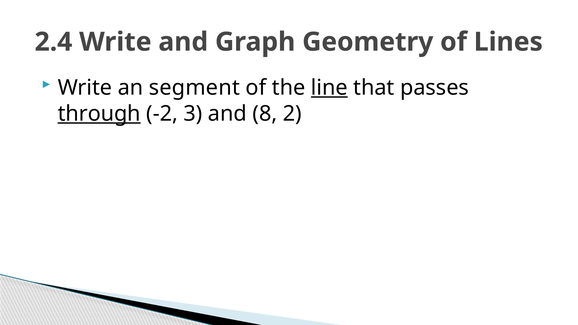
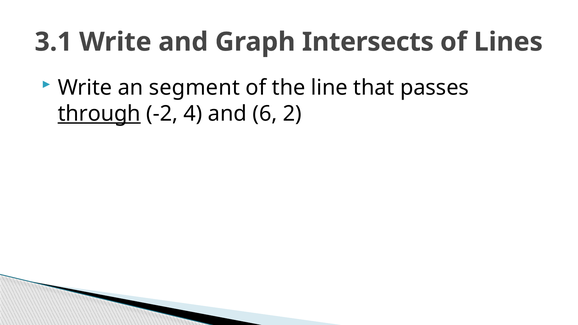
2.4: 2.4 -> 3.1 (53, 42)
Geometry: Geometry -> Intersects (368, 42)
line underline: present -> none (329, 88)
3: 3 -> 4 (193, 114)
8: 8 -> 6 (265, 114)
